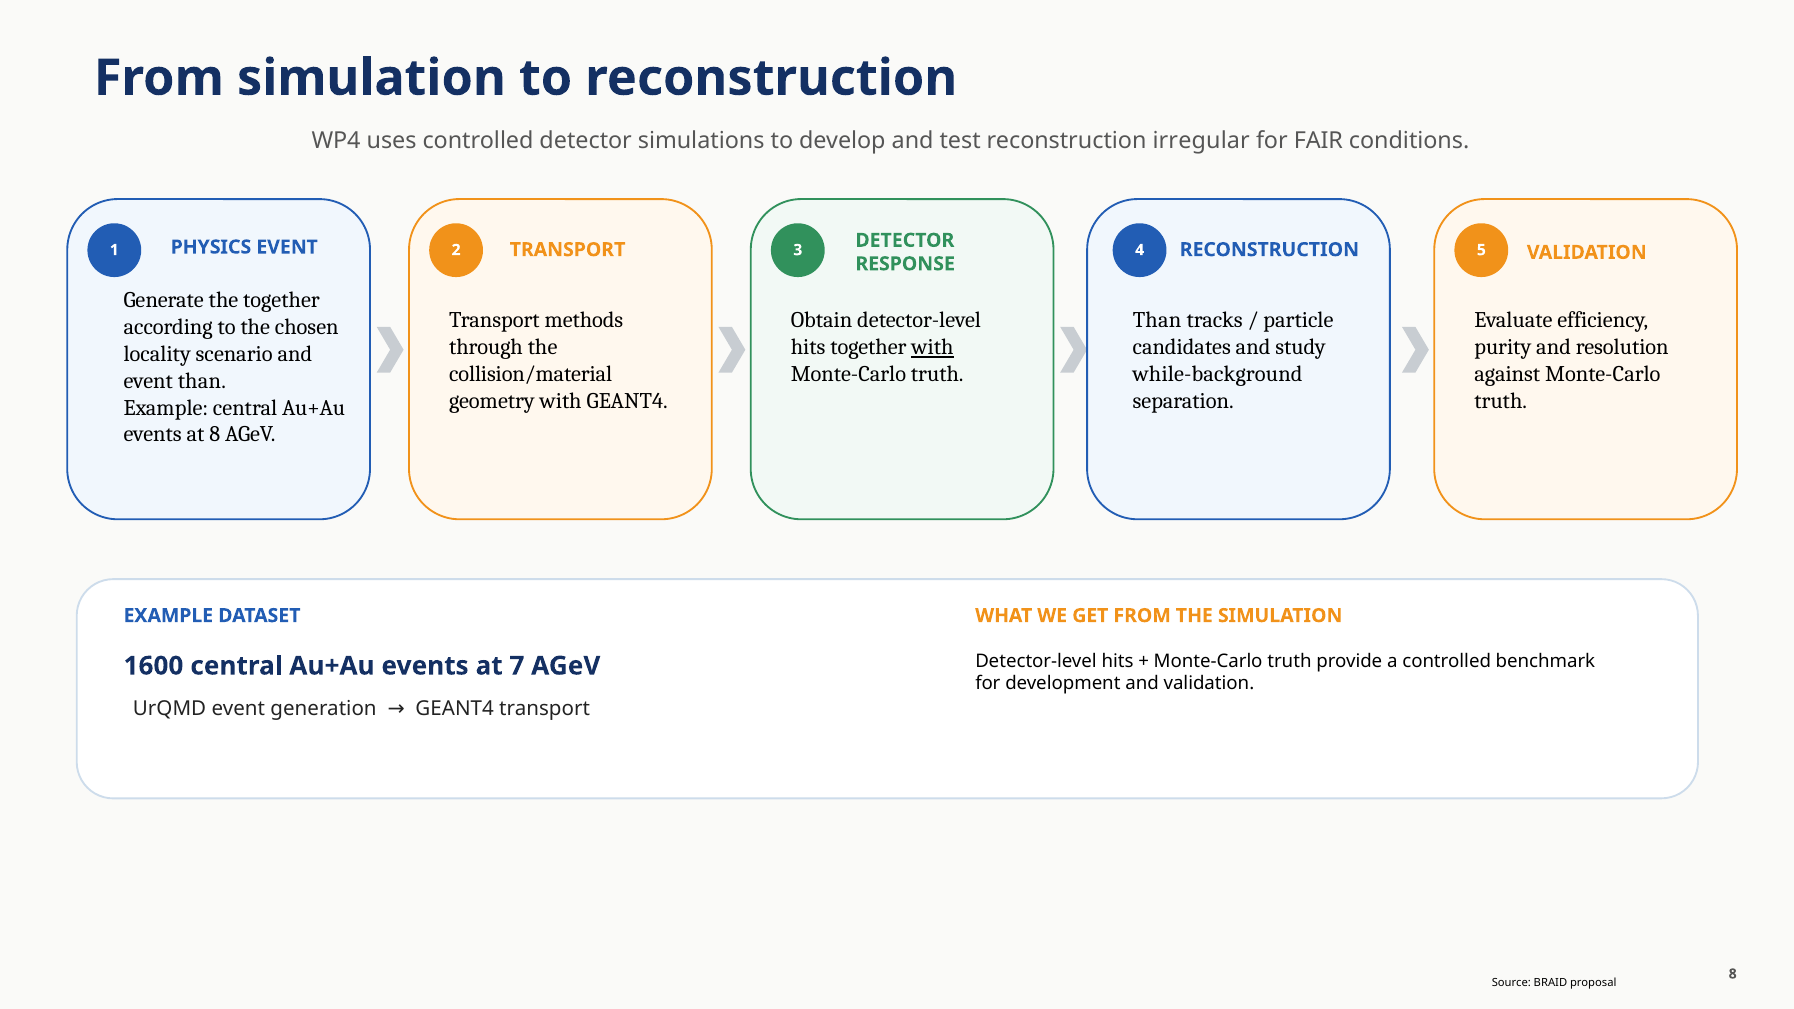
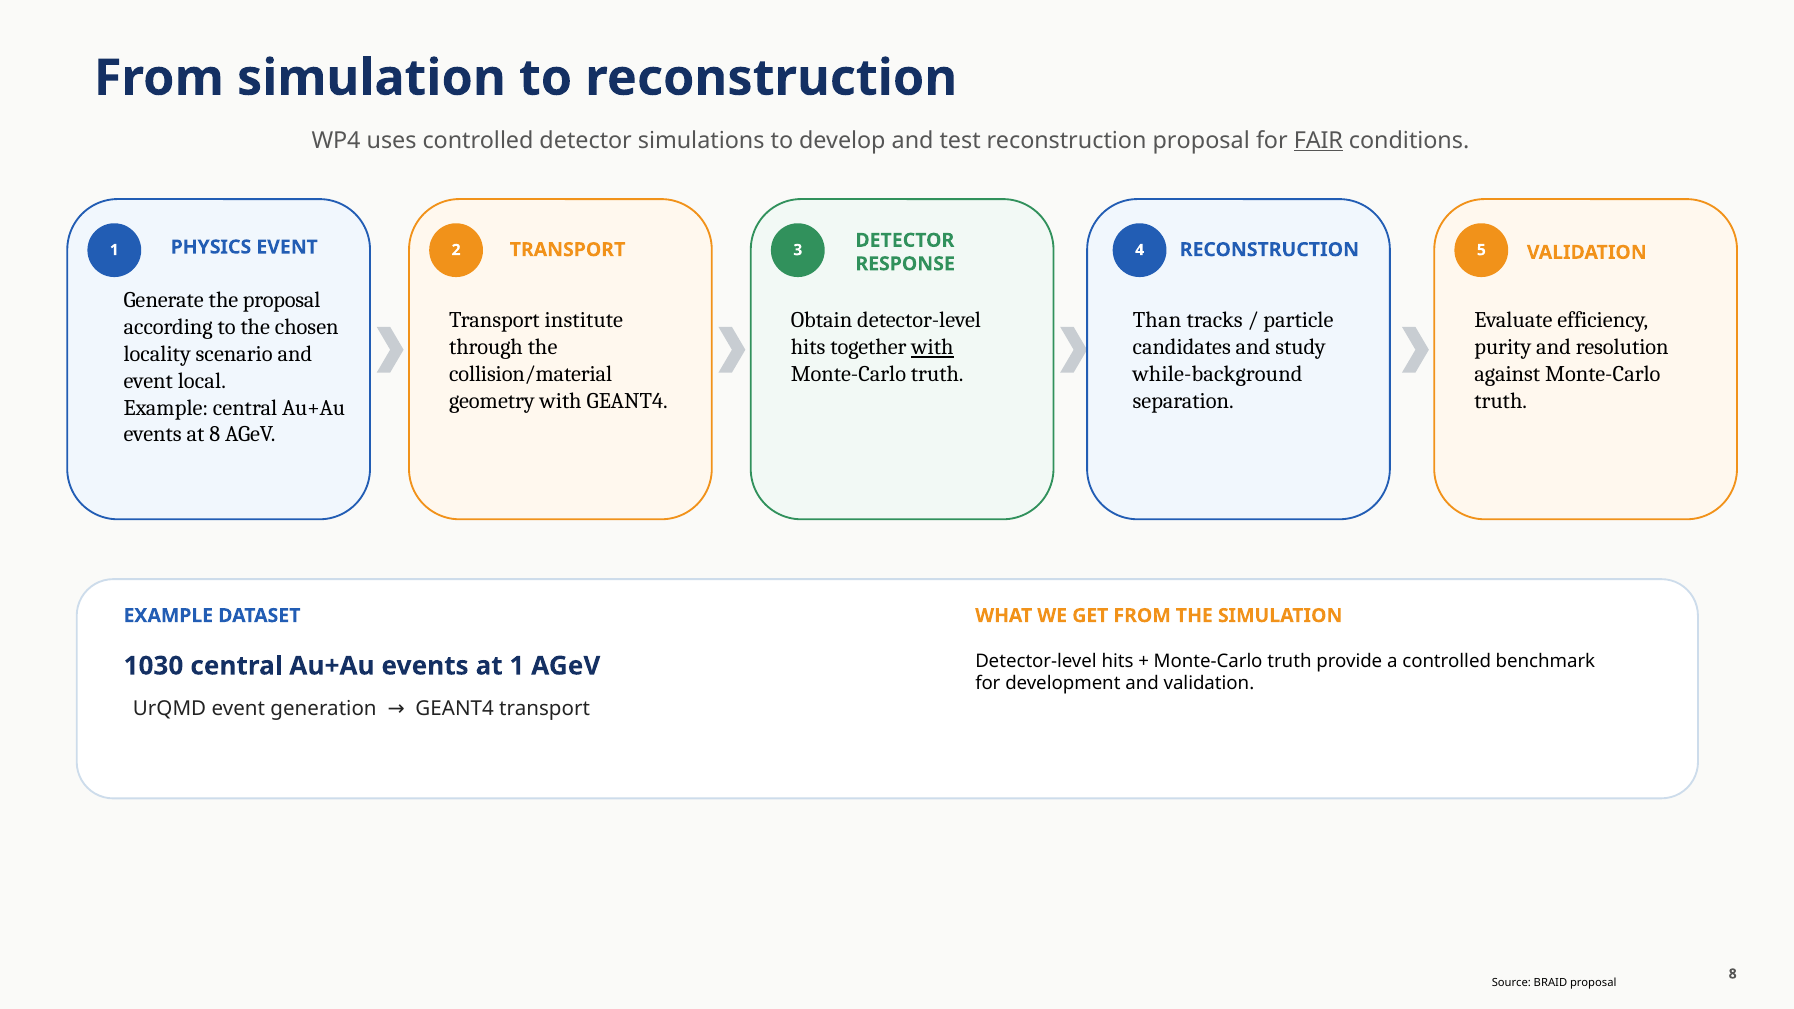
reconstruction irregular: irregular -> proposal (1201, 141)
FAIR underline: none -> present (1318, 141)
the together: together -> proposal (282, 300)
methods: methods -> institute (584, 320)
event than: than -> local (202, 381)
1600: 1600 -> 1030 (153, 666)
at 7: 7 -> 1 (517, 666)
